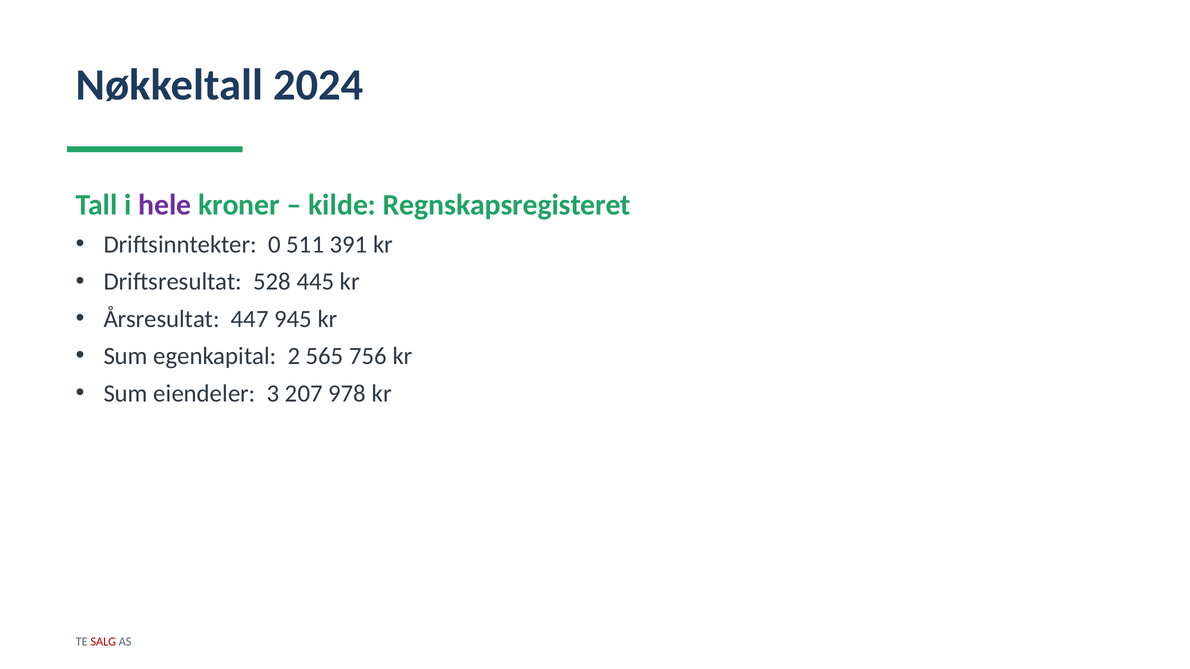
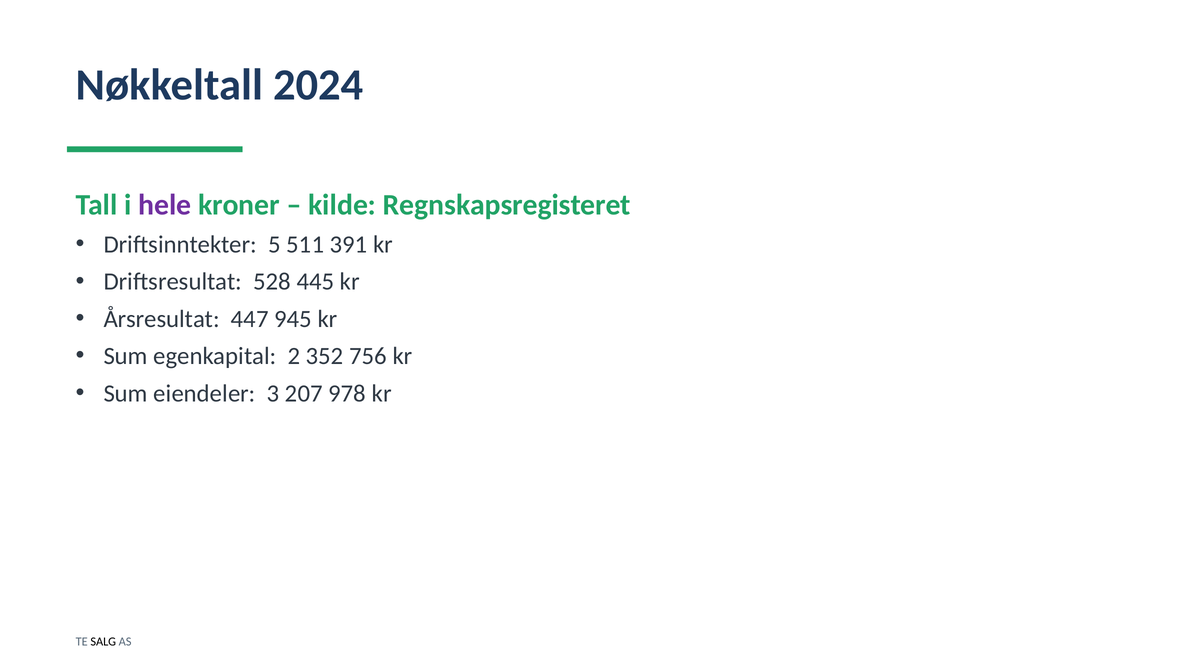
0: 0 -> 5 (274, 245)
565: 565 -> 352 (325, 356)
SALG colour: red -> black (103, 642)
